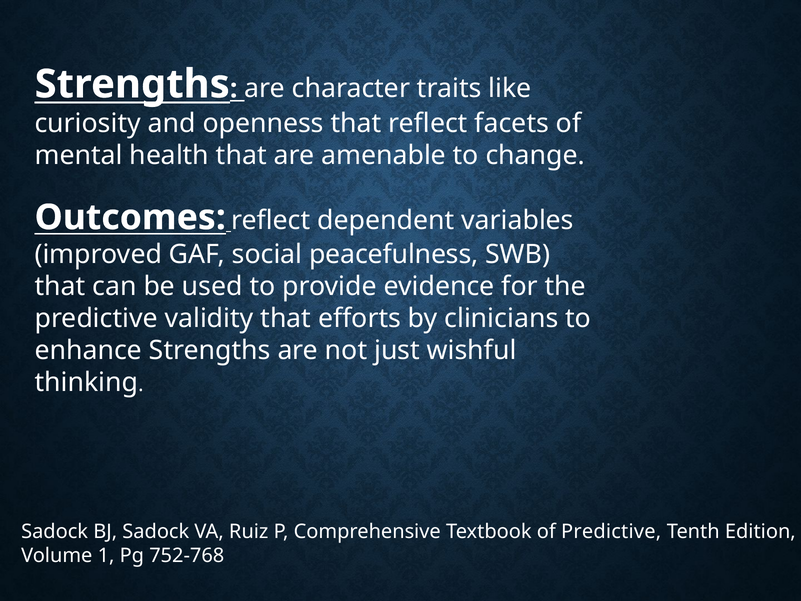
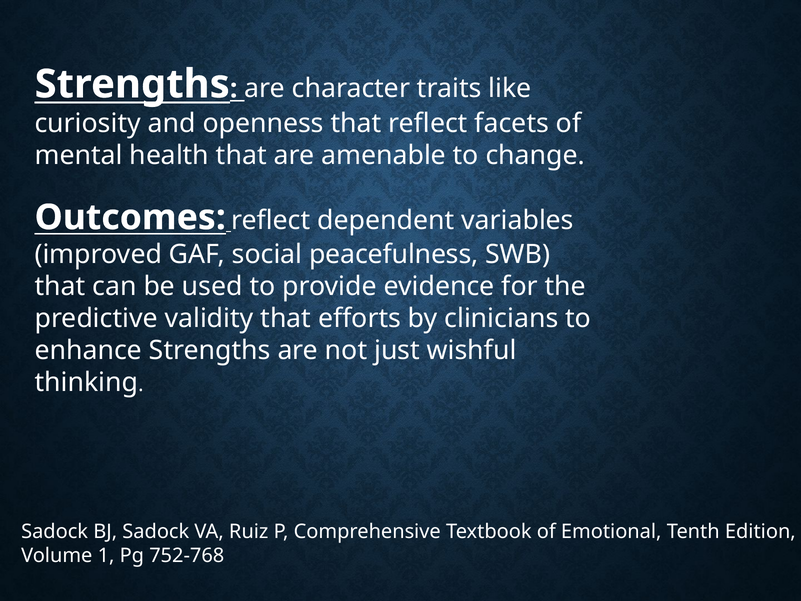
of Predictive: Predictive -> Emotional (611, 531)
